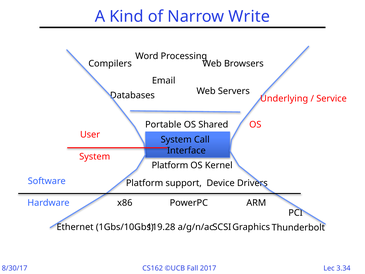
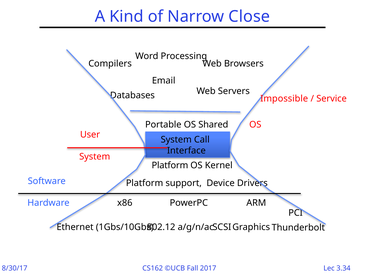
Write: Write -> Close (249, 17)
Underlying: Underlying -> Impossible (284, 98)
119.28: 119.28 -> 802.12 (161, 227)
